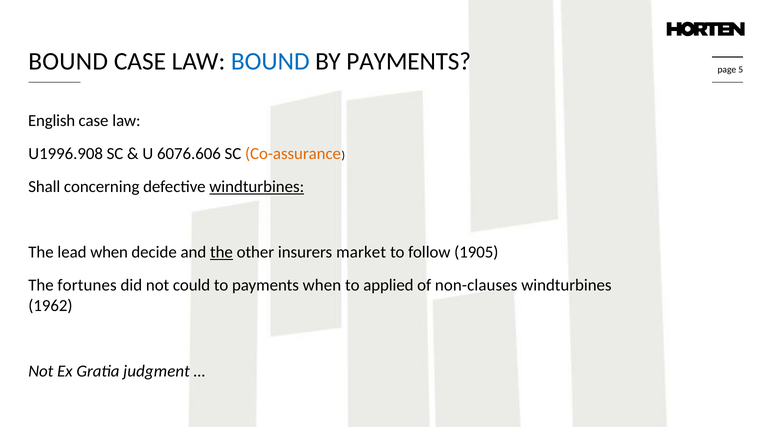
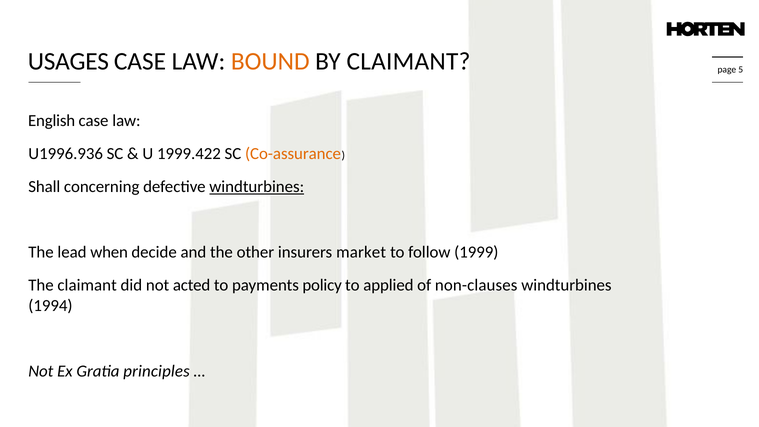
BOUND: BOUND -> USAGES (68, 62)
BOUND colour: blue -> orange (270, 62)
BY PAYMENTS: PAYMENTS -> CLAIMANT (408, 62)
U1996.908: U1996.908 -> U1996.936 (66, 154)
6076.606: 6076.606 -> 1999.422 (189, 154)
the underline: present -> none (221, 252)
1905: 1905 -> 1999 (476, 252)
The fortunes: fortunes -> claimant (87, 285)
could: could -> acted (192, 285)
payments when: when -> policy (322, 285)
1962: 1962 -> 1994 (50, 305)
judgment: judgment -> principles (157, 371)
